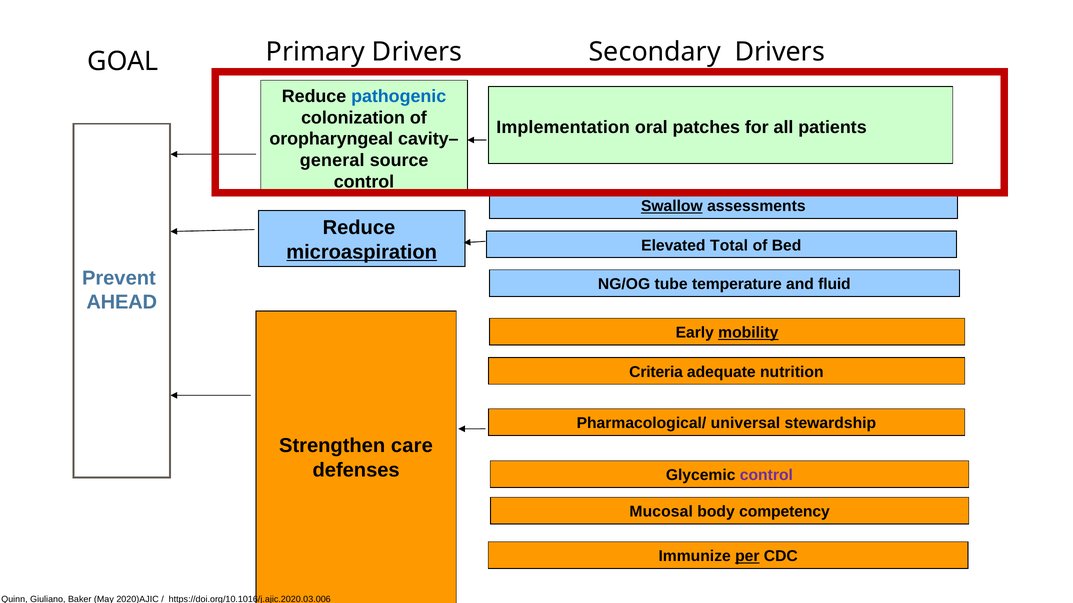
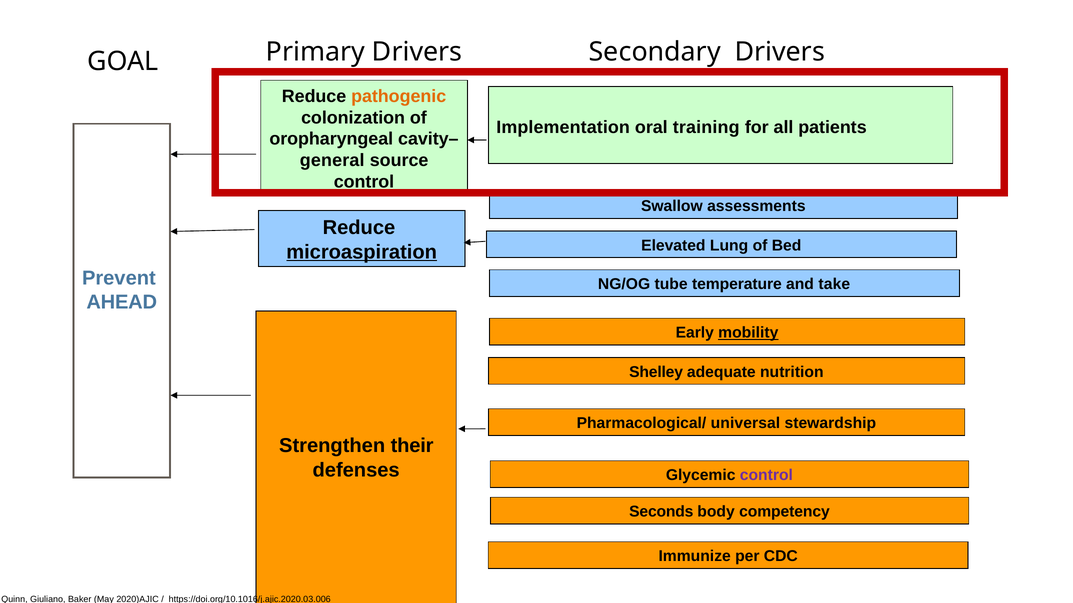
pathogenic colour: blue -> orange (399, 96)
patches: patches -> training (706, 127)
Swallow underline: present -> none (672, 206)
Total: Total -> Lung (729, 246)
fluid: fluid -> take (834, 284)
Criteria: Criteria -> Shelley (656, 372)
care: care -> their (412, 446)
Mucosal: Mucosal -> Seconds (661, 512)
per underline: present -> none (747, 557)
